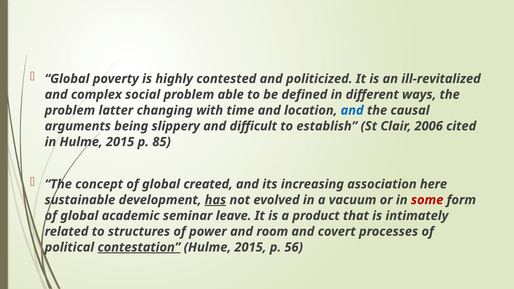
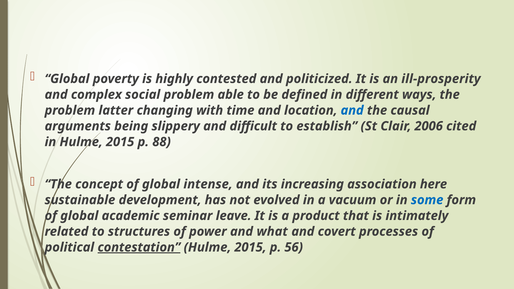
ill-revitalized: ill-revitalized -> ill-prosperity (441, 79)
85: 85 -> 88 (162, 142)
created: created -> intense (208, 184)
has underline: present -> none (215, 200)
some colour: red -> blue (427, 200)
room: room -> what (272, 232)
